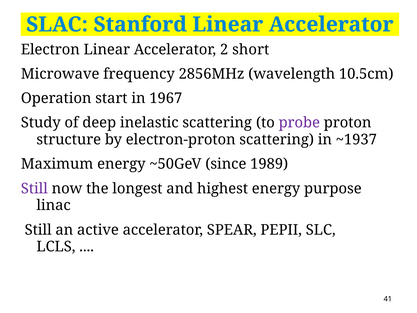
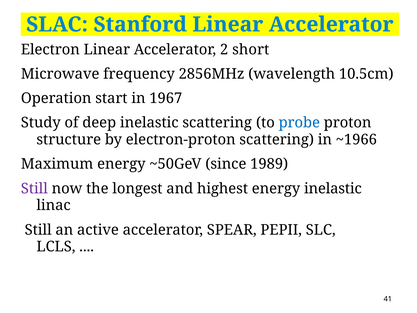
probe colour: purple -> blue (299, 123)
~1937: ~1937 -> ~1966 (356, 140)
energy purpose: purpose -> inelastic (333, 188)
